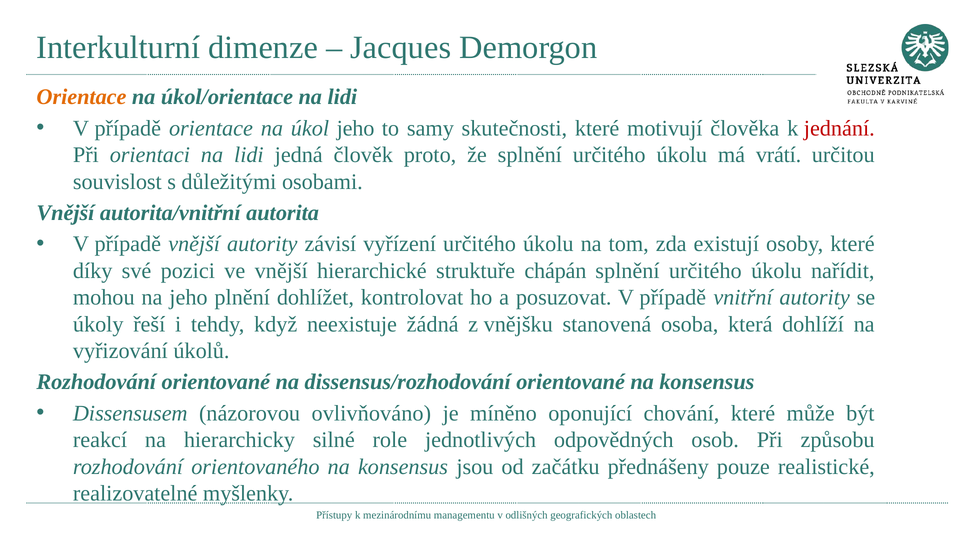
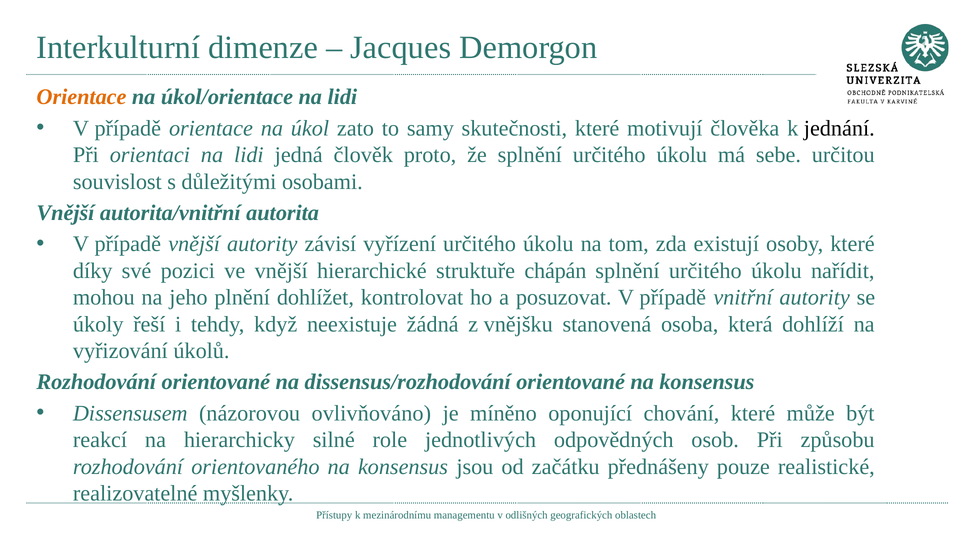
úkol jeho: jeho -> zato (355, 128)
jednání colour: red -> black (839, 128)
vrátí: vrátí -> sebe (778, 155)
